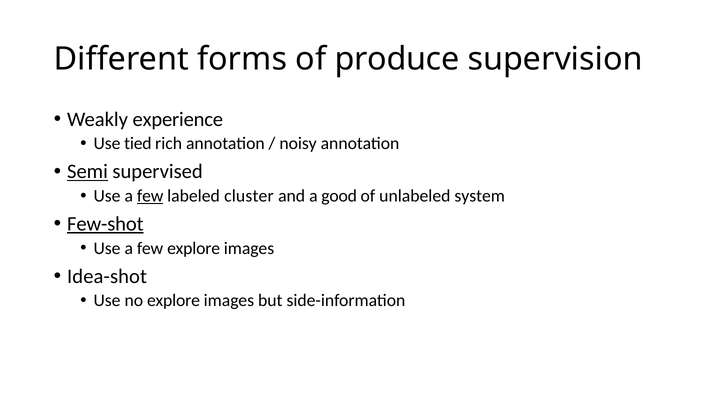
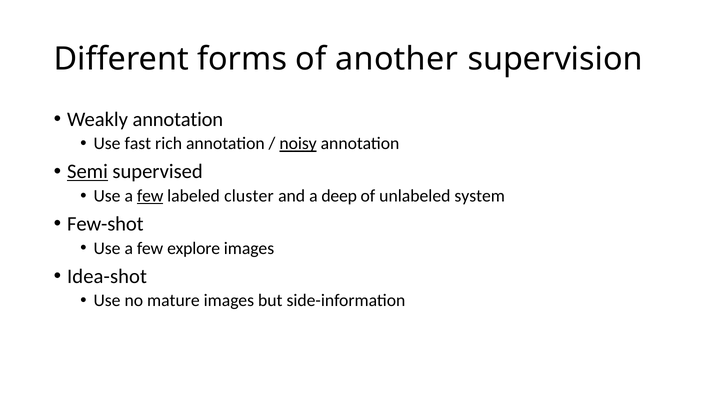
produce: produce -> another (397, 59)
Weakly experience: experience -> annotation (178, 119)
tied: tied -> fast (138, 144)
noisy underline: none -> present (298, 144)
good: good -> deep (339, 196)
Few-shot underline: present -> none (105, 224)
no explore: explore -> mature (173, 301)
